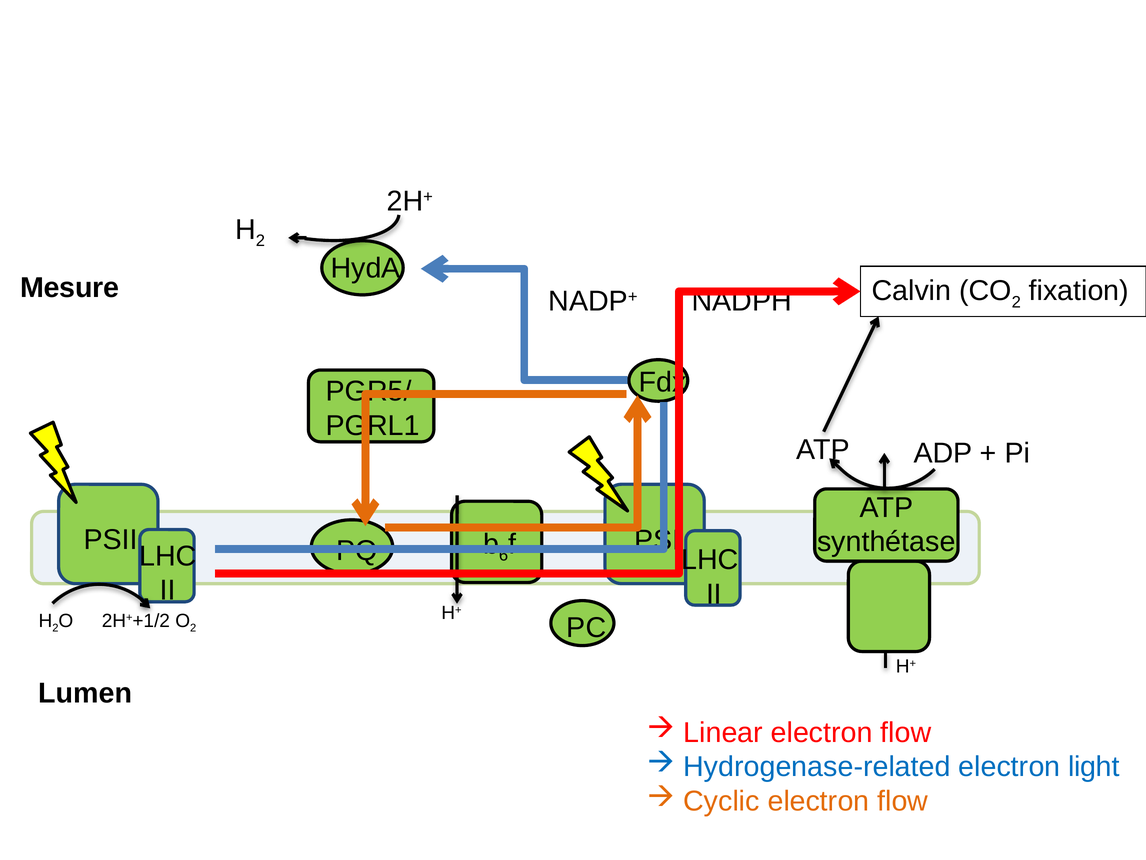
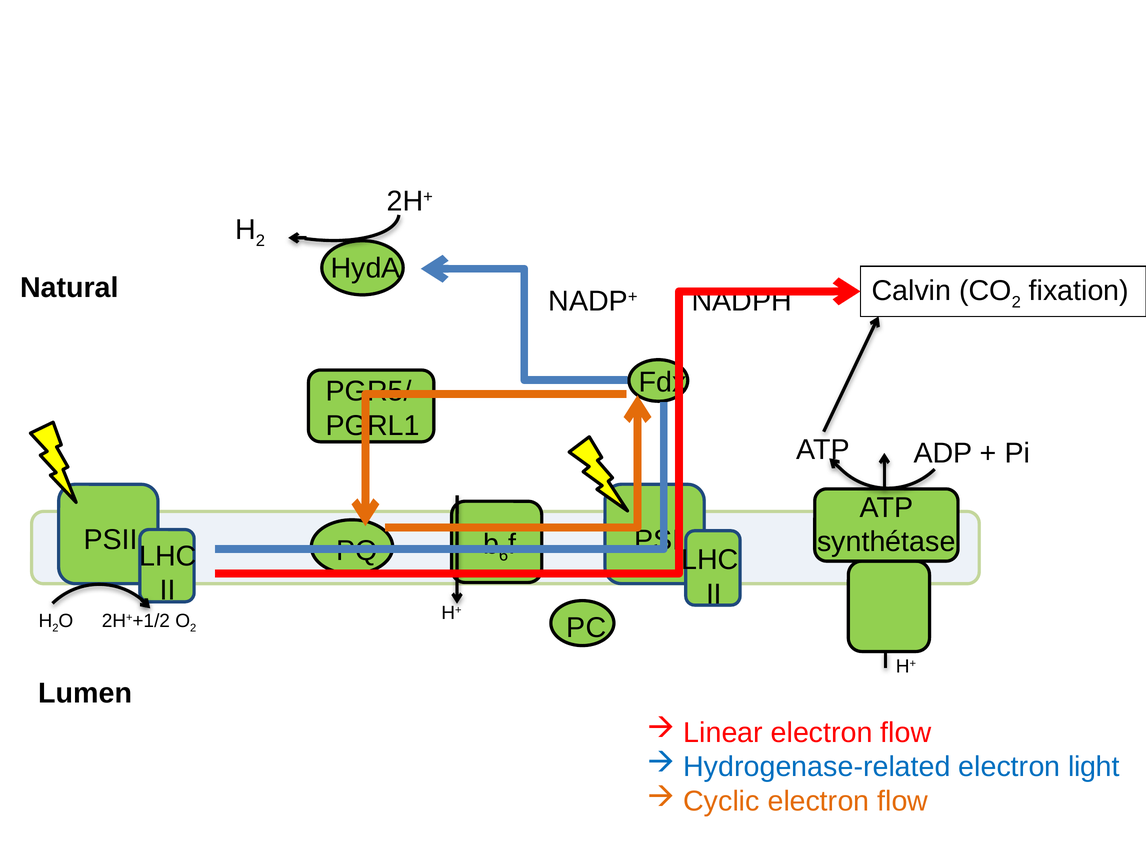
Mesure: Mesure -> Natural (70, 288)
